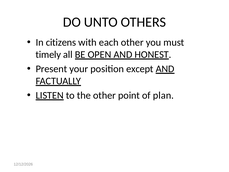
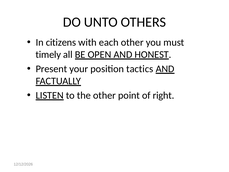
except: except -> tactics (140, 69)
plan: plan -> right (164, 95)
